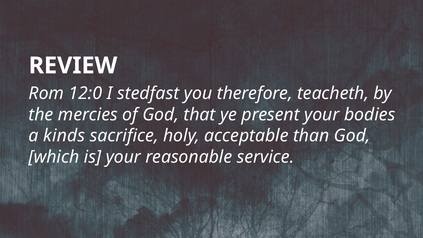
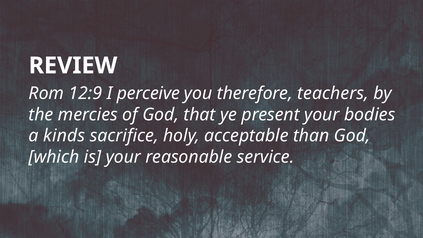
12:0: 12:0 -> 12:9 (85, 93)
stedfast: stedfast -> perceive (148, 93)
teacheth: teacheth -> teachers (333, 93)
